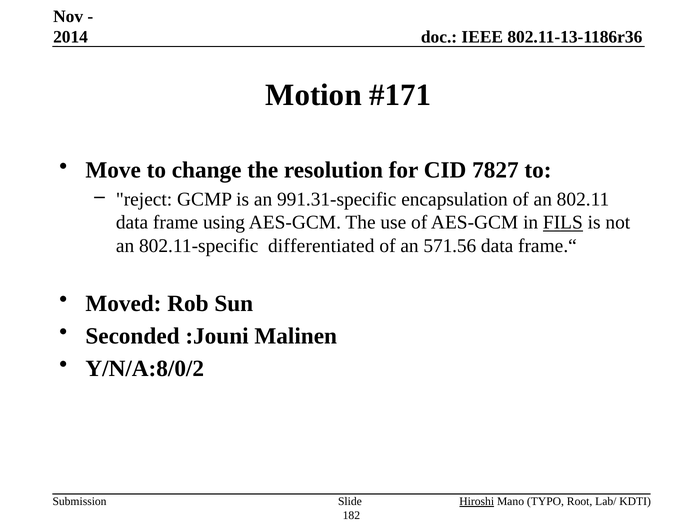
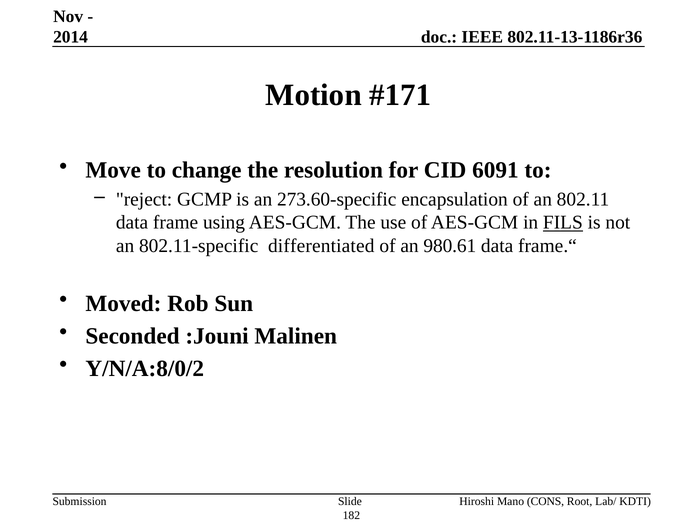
7827: 7827 -> 6091 (495, 170)
991.31-specific: 991.31-specific -> 273.60-specific (337, 199)
571.56: 571.56 -> 980.61 (450, 246)
Hiroshi underline: present -> none (477, 501)
TYPO: TYPO -> CONS (546, 501)
